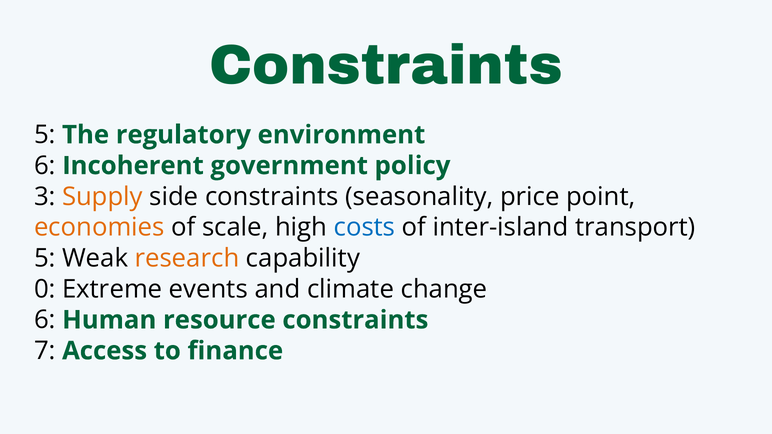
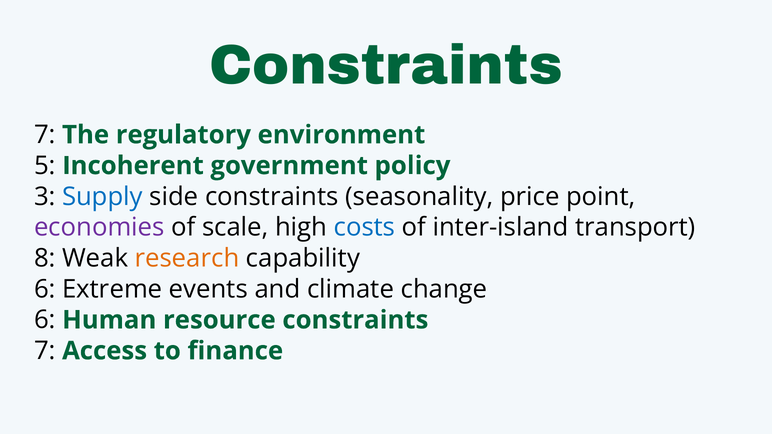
5: 5 -> 7 (45, 135)
6: 6 -> 5 (45, 166)
Supply colour: orange -> blue (102, 197)
economies colour: orange -> purple (99, 228)
5: 5 -> 8 (45, 258)
0: 0 -> 6 (45, 289)
